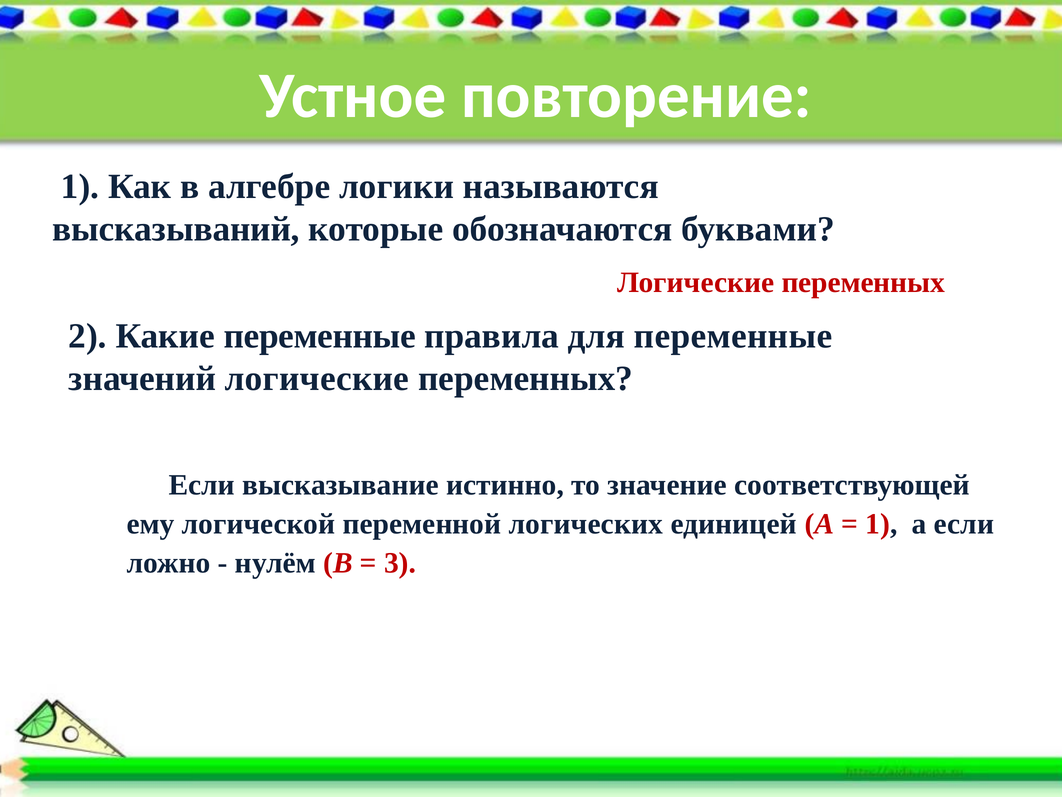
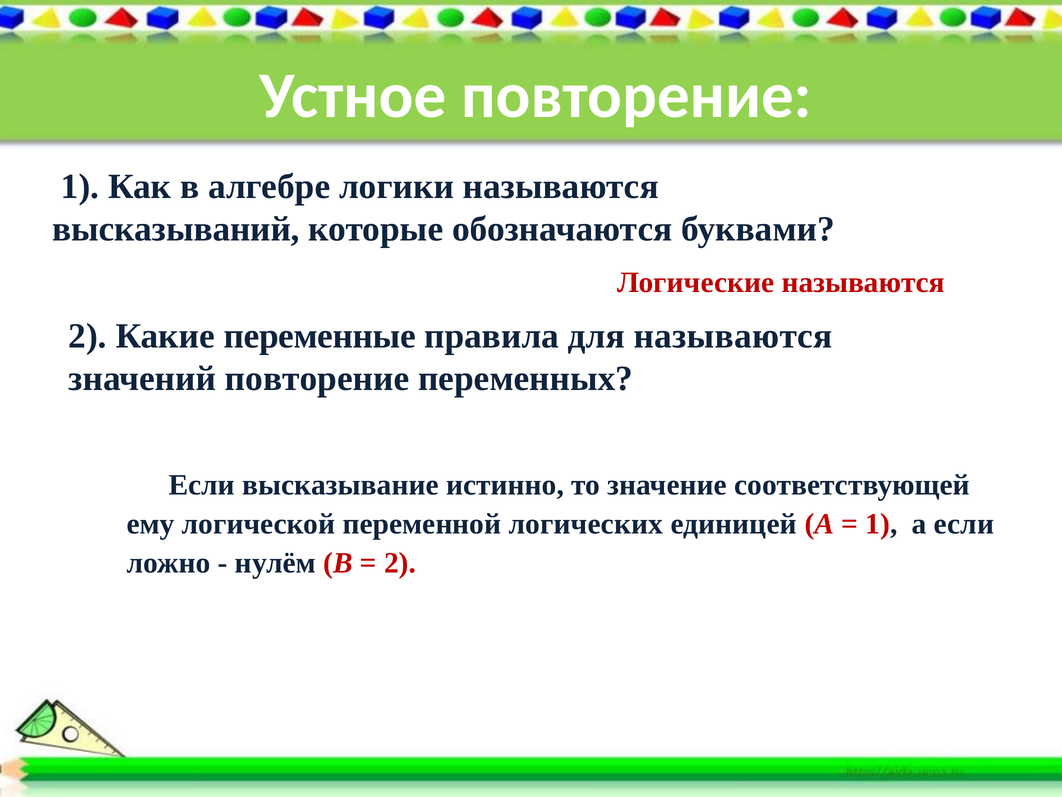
переменных: переменных -> называются (863, 282)
для переменные: переменные -> называются (733, 336)
значений логические: логические -> повторение (317, 378)
3: 3 -> 2 (400, 563)
